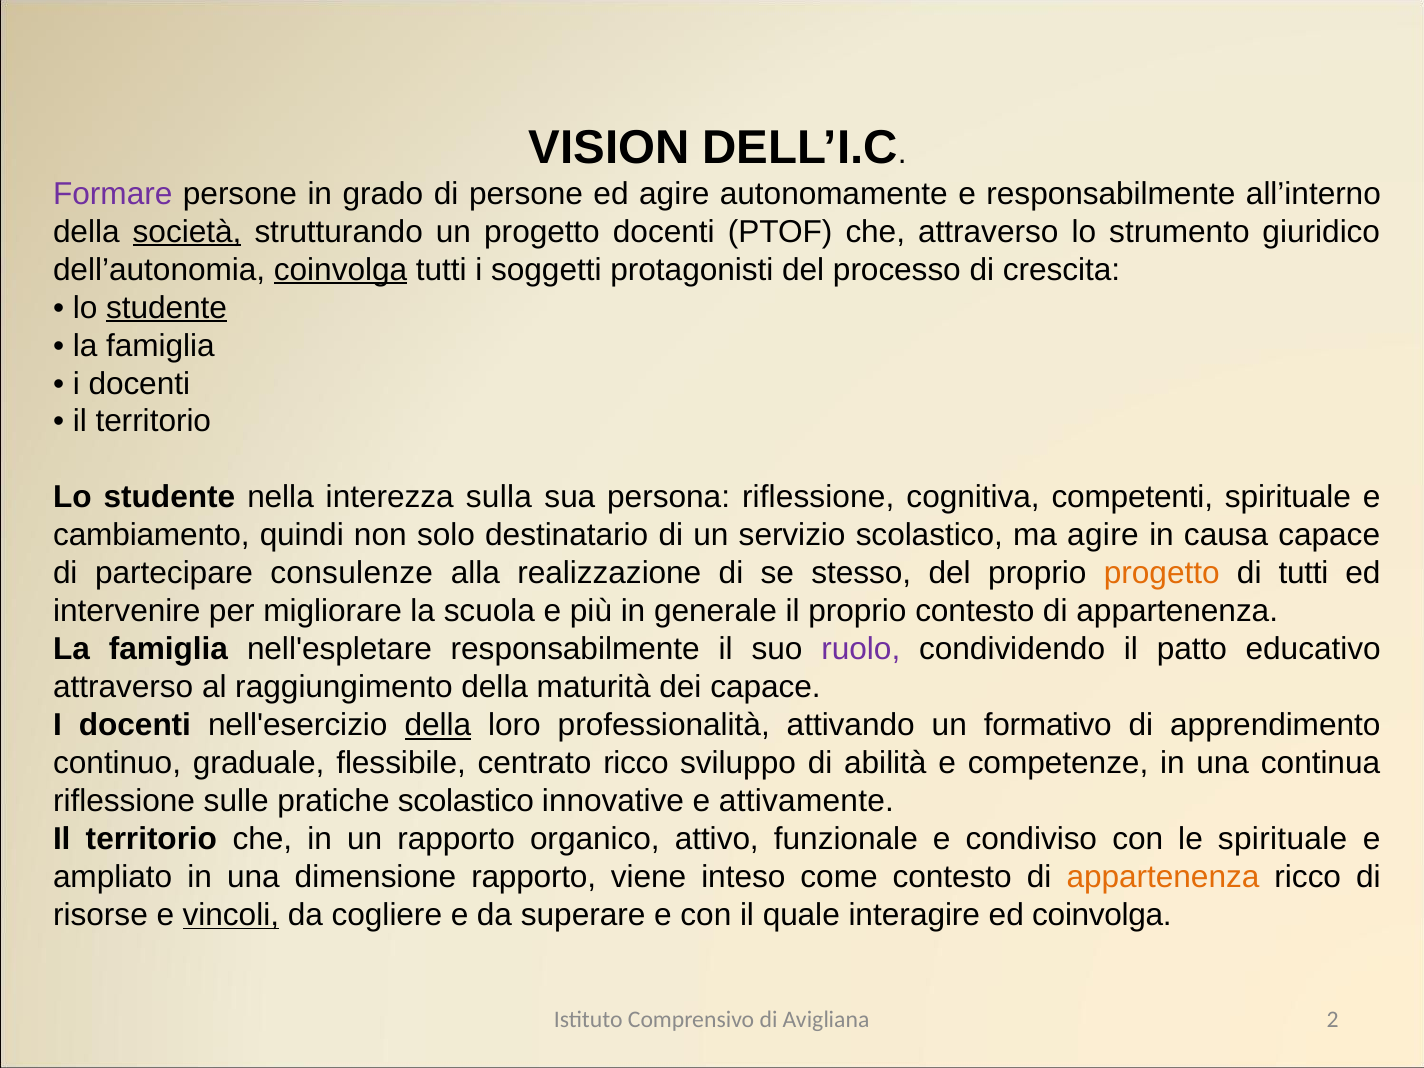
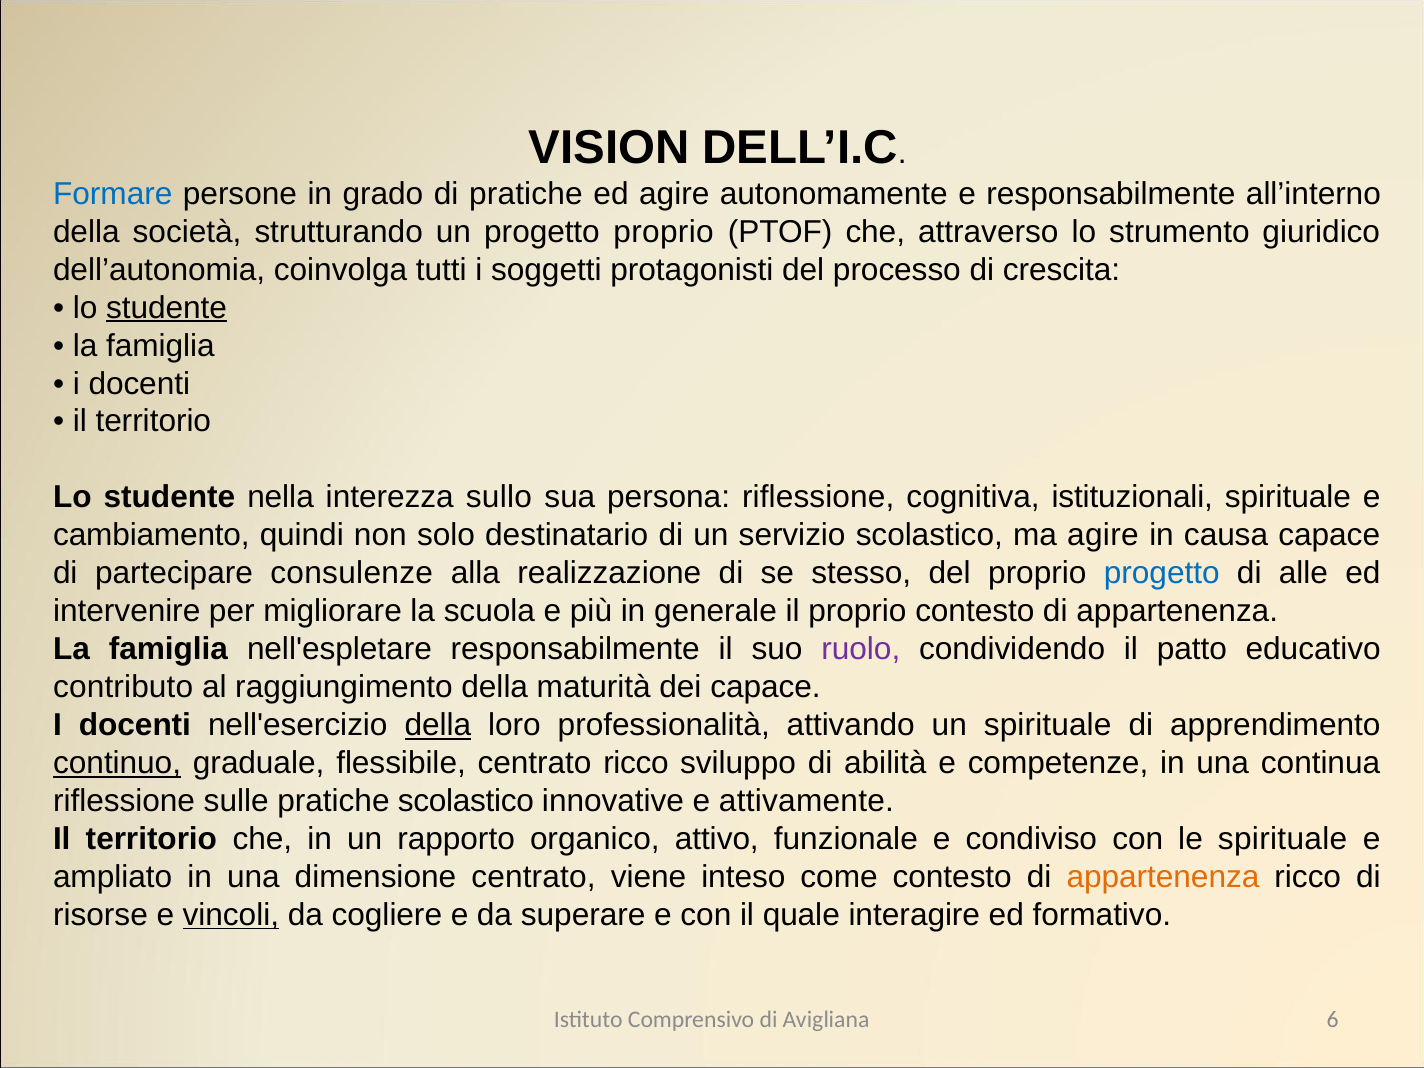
Formare colour: purple -> blue (113, 194)
di persone: persone -> pratiche (526, 194)
società underline: present -> none (187, 232)
progetto docenti: docenti -> proprio (664, 232)
coinvolga underline: present -> none (341, 270)
sulla: sulla -> sullo (499, 497)
competenti: competenti -> istituzionali (1132, 497)
progetto colour: orange -> blue (1162, 573)
di tutti: tutti -> alle (1303, 573)
attraverso: attraverso -> contributo (123, 687)
un formativo: formativo -> spirituale (1048, 725)
continuo underline: none -> present (117, 763)
dimensione rapporto: rapporto -> centrato (533, 877)
ed coinvolga: coinvolga -> formativo (1102, 915)
2: 2 -> 6 (1333, 1020)
